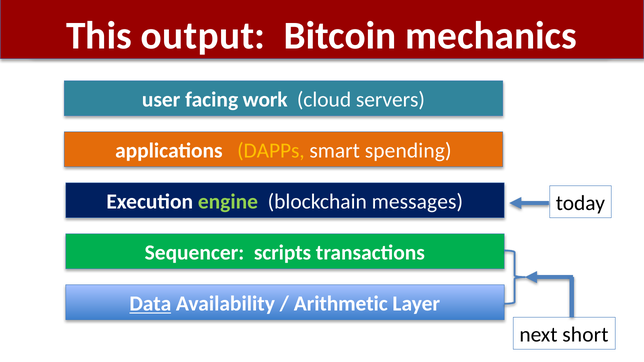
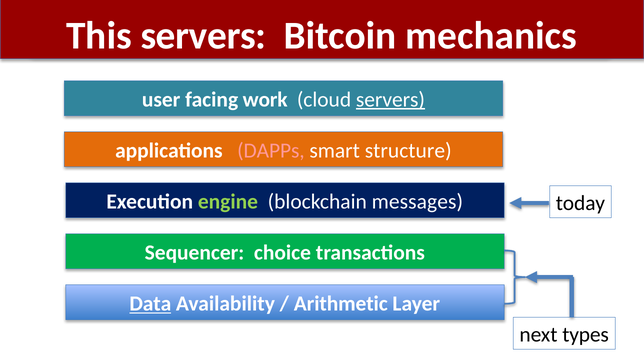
This output: output -> servers (203, 36)
servers underline: none -> present (390, 100)
DAPPs colour: yellow -> pink (271, 151)
spending: spending -> structure (408, 151)
scripts: scripts -> choice (282, 253)
short: short -> types (586, 335)
